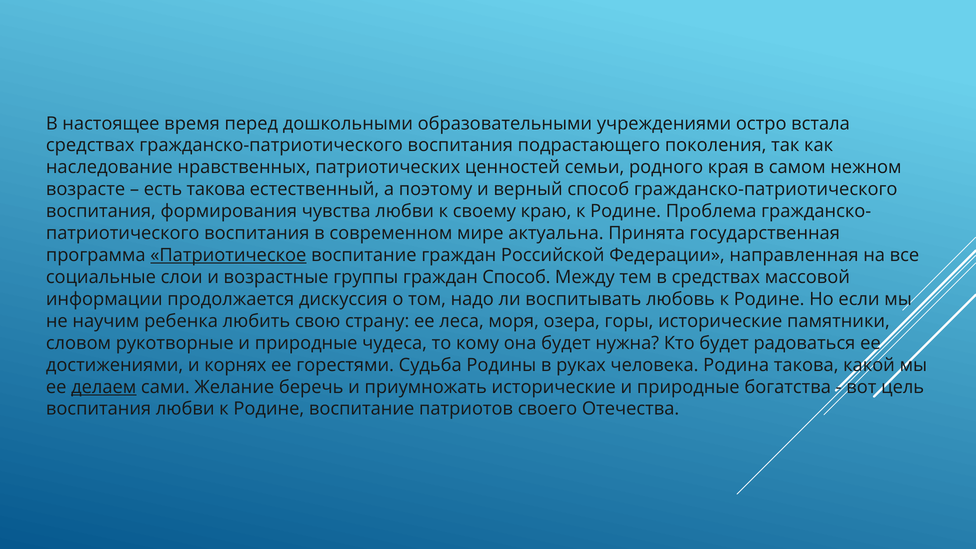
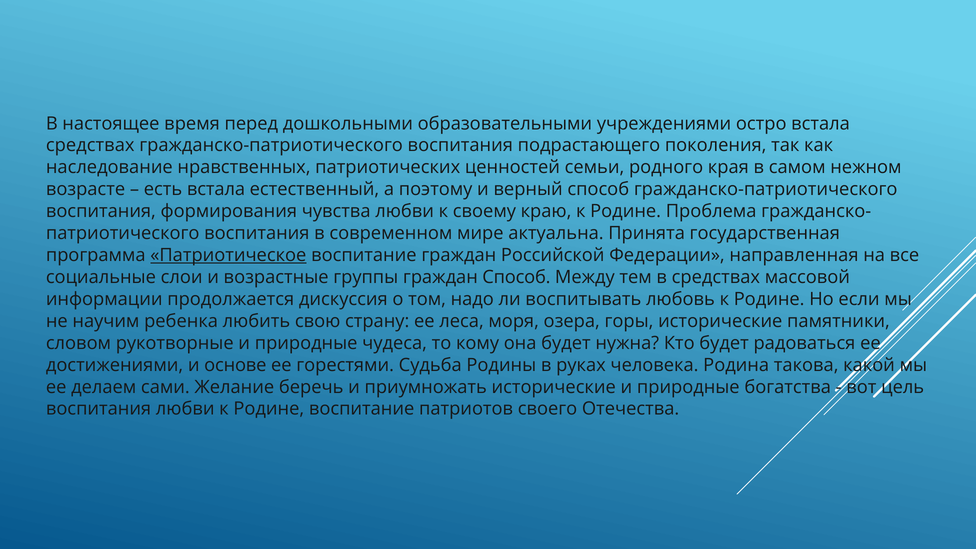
есть такова: такова -> встала (216, 189)
корнях: корнях -> основе (235, 365)
делаем underline: present -> none (104, 387)
